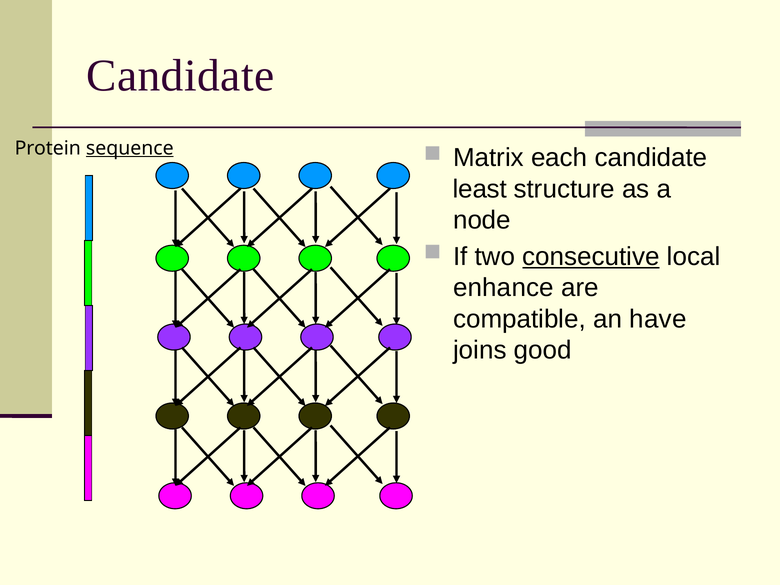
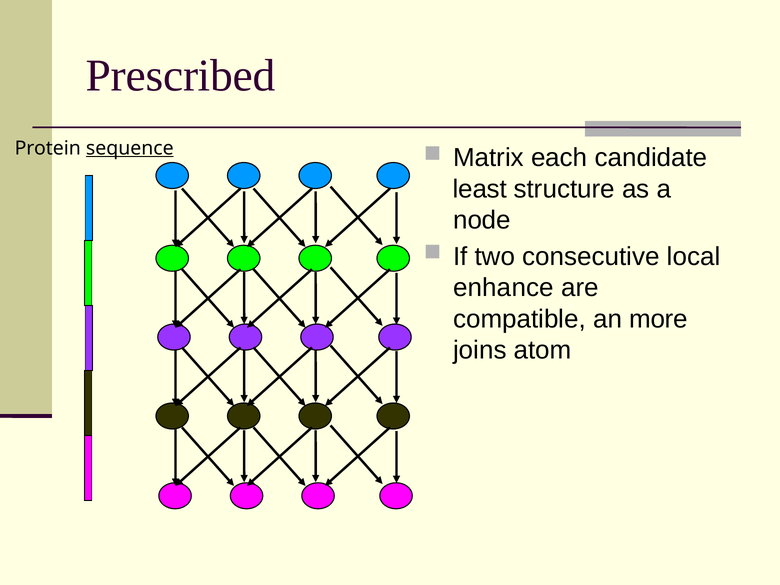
Candidate: Candidate -> Prescribed (181, 76)
consecutive underline: present -> none (591, 257)
have: have -> more (658, 319)
good: good -> atom (543, 350)
